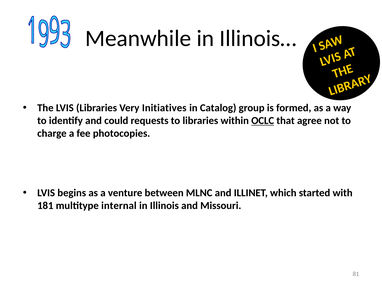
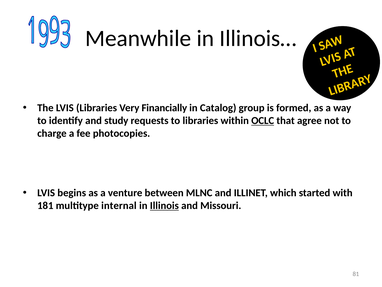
Initiatives: Initiatives -> Financially (164, 108)
could: could -> study (116, 120)
Illinois underline: none -> present (164, 205)
